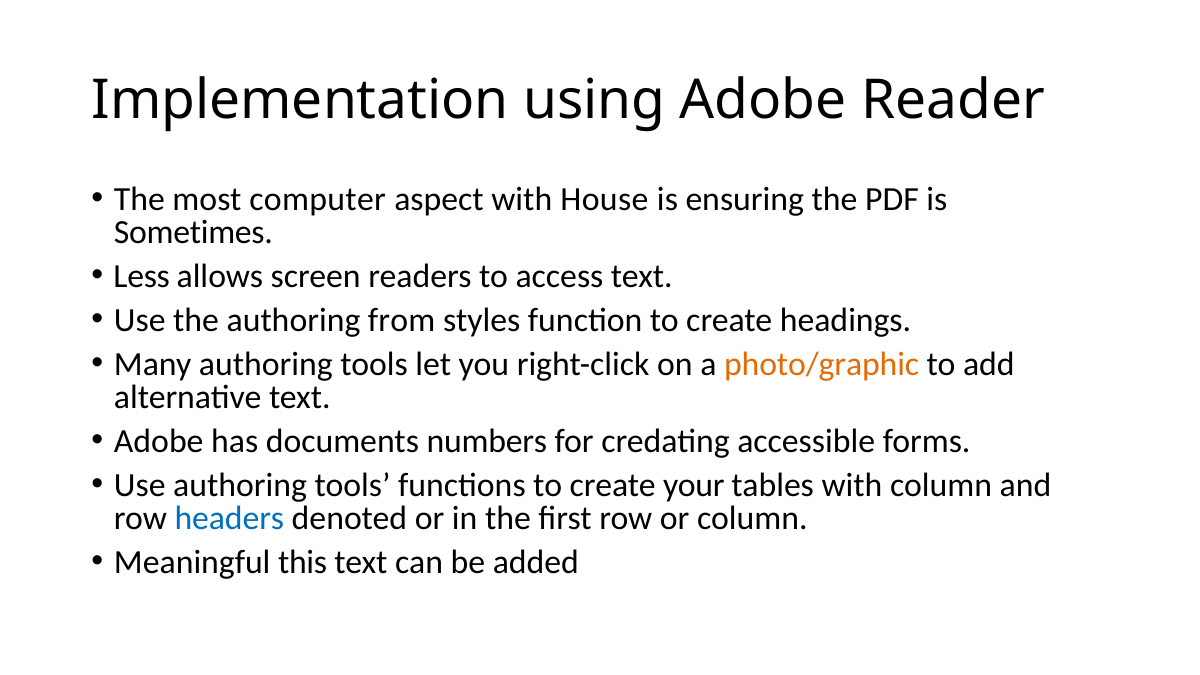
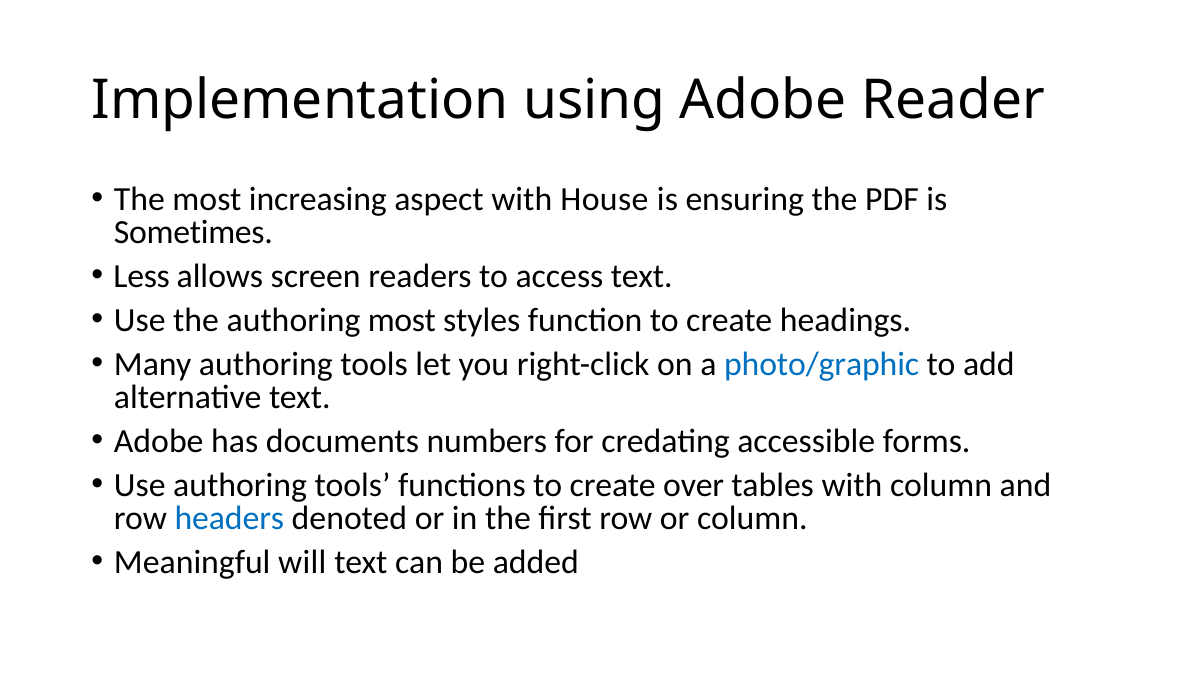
computer: computer -> increasing (318, 199)
authoring from: from -> most (402, 320)
photo/graphic colour: orange -> blue (822, 364)
your: your -> over (694, 485)
this: this -> will (302, 562)
